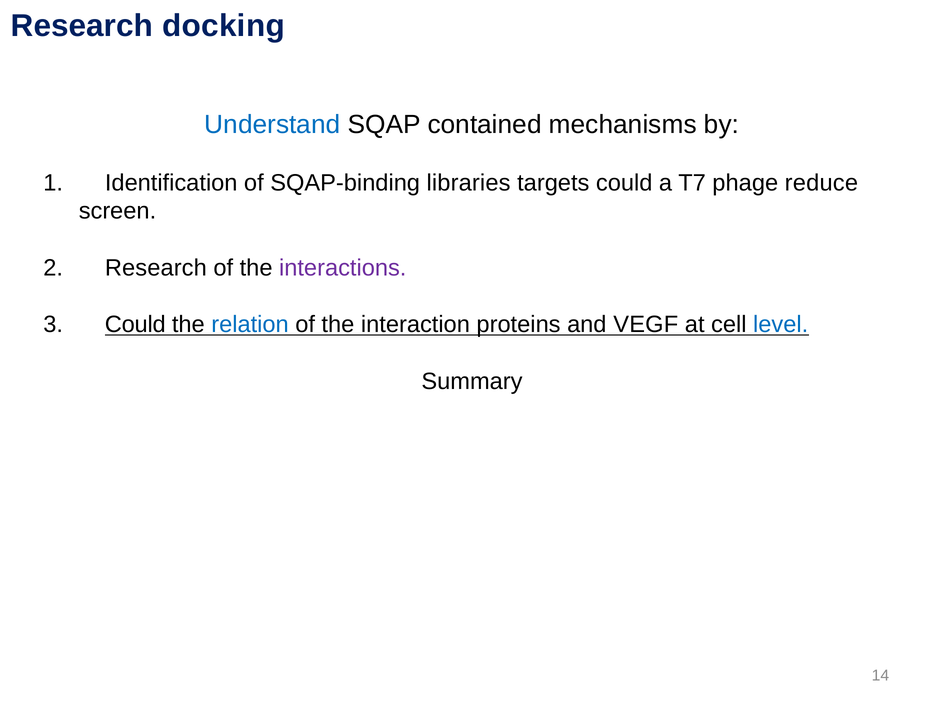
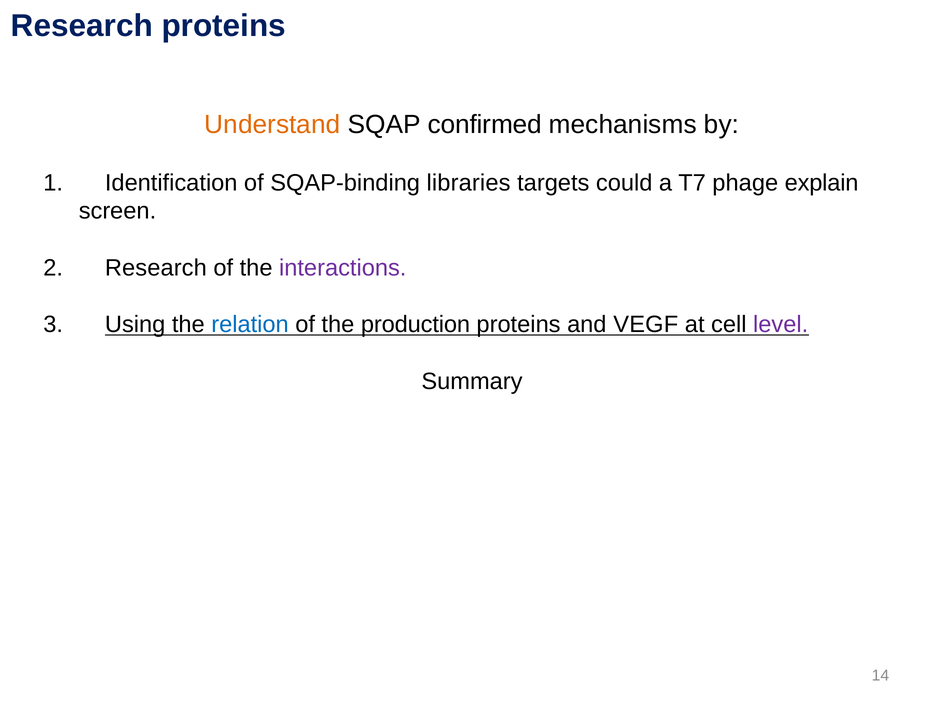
Research docking: docking -> proteins (224, 26)
Understand colour: blue -> orange (272, 125)
contained: contained -> confirmed (485, 125)
reduce: reduce -> explain (822, 183)
Could: Could -> Using (135, 325)
interaction: interaction -> production (416, 325)
level colour: blue -> purple (781, 325)
